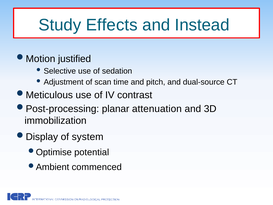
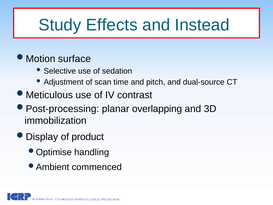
justified: justified -> surface (74, 59)
attenuation: attenuation -> overlapping (157, 109)
system: system -> product (88, 137)
potential: potential -> handling (92, 152)
